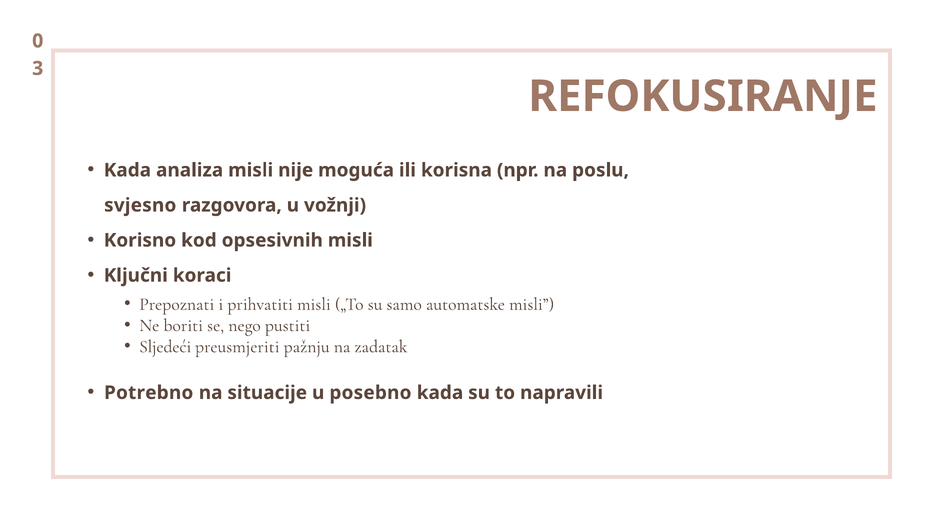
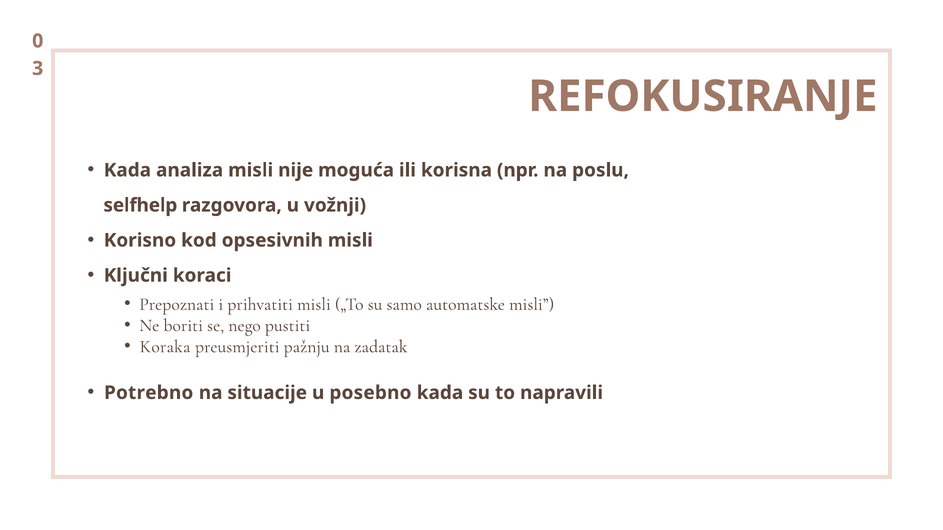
svjesno: svjesno -> selfhelp (140, 205)
Sljedeći: Sljedeći -> Koraka (165, 347)
